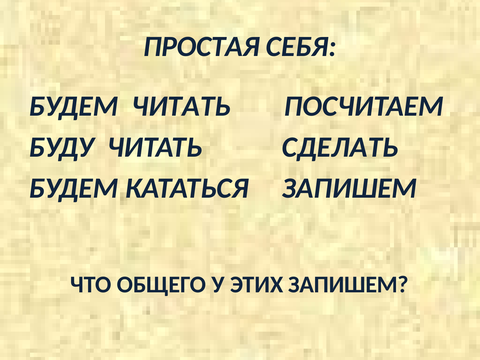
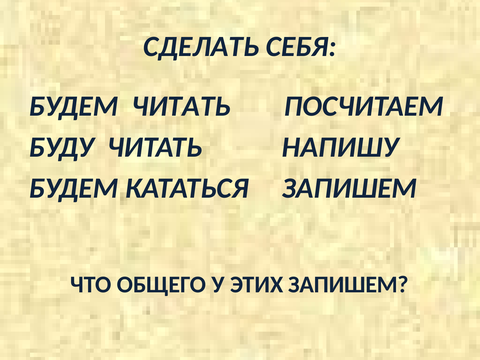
ПРОСТАЯ: ПРОСТАЯ -> СДЕЛАТЬ (201, 46)
СДЕЛАТЬ: СДЕЛАТЬ -> НАПИШУ (340, 147)
